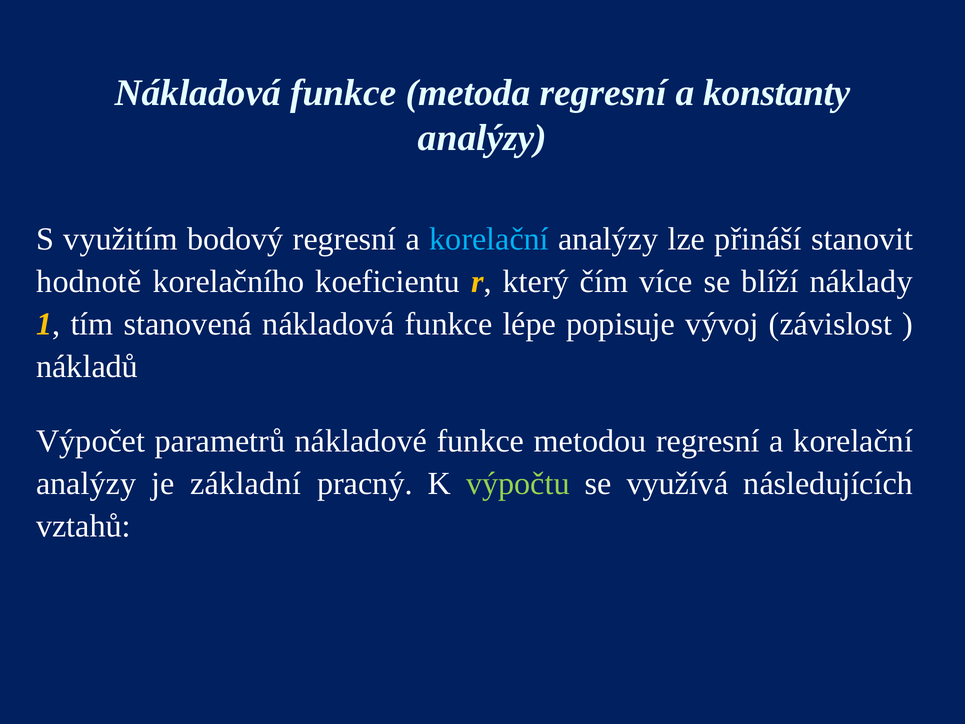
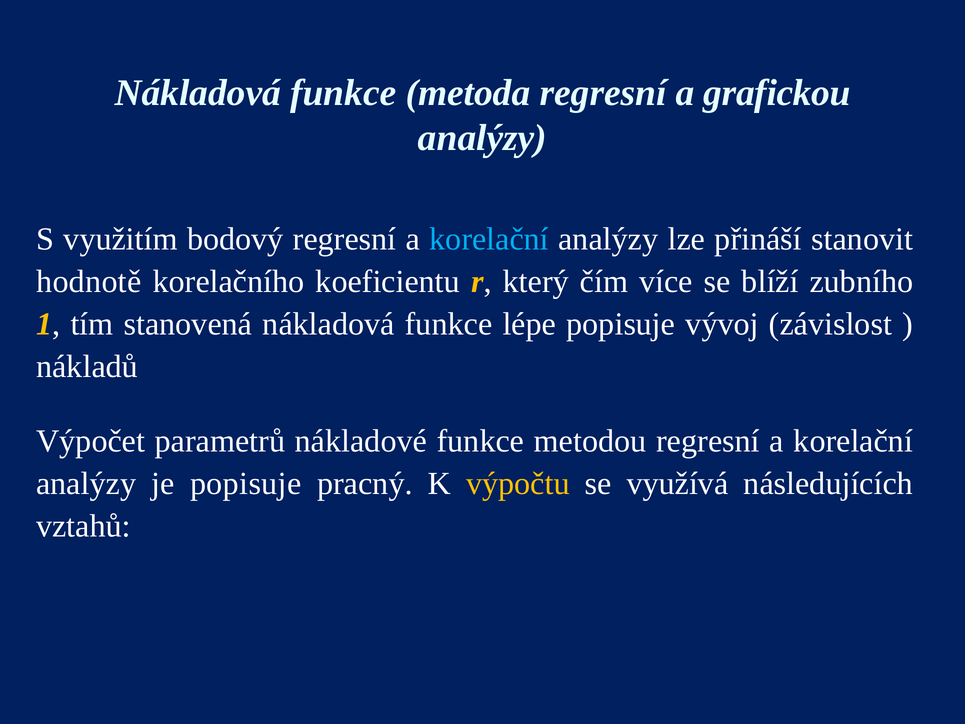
konstanty: konstanty -> grafickou (777, 93)
náklady: náklady -> zubního (861, 282)
je základní: základní -> popisuje (246, 484)
výpočtu colour: light green -> yellow (518, 484)
